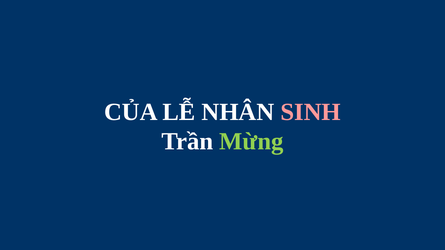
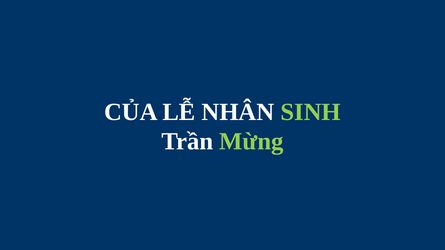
SINH colour: pink -> light green (311, 112)
